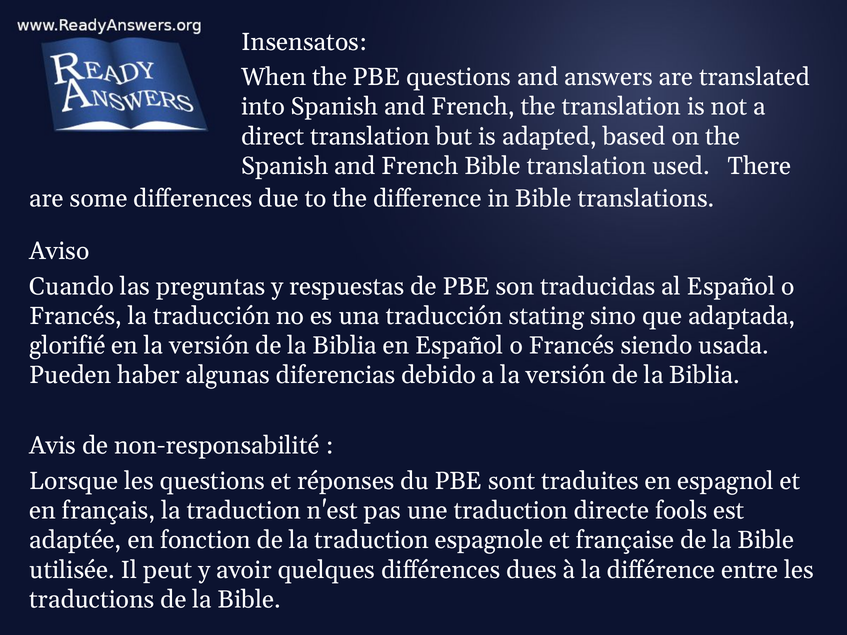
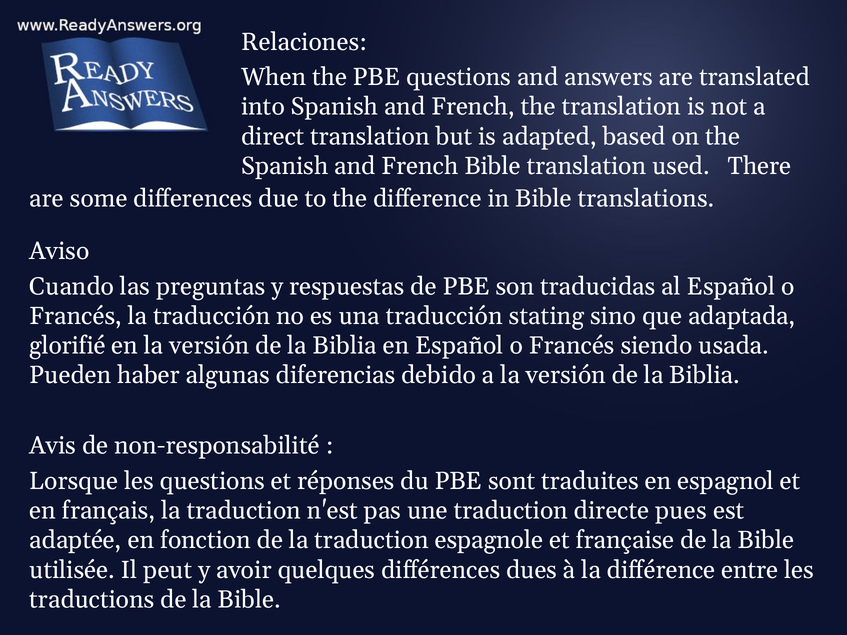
Insensatos: Insensatos -> Relaciones (304, 42)
fools: fools -> pues (681, 511)
